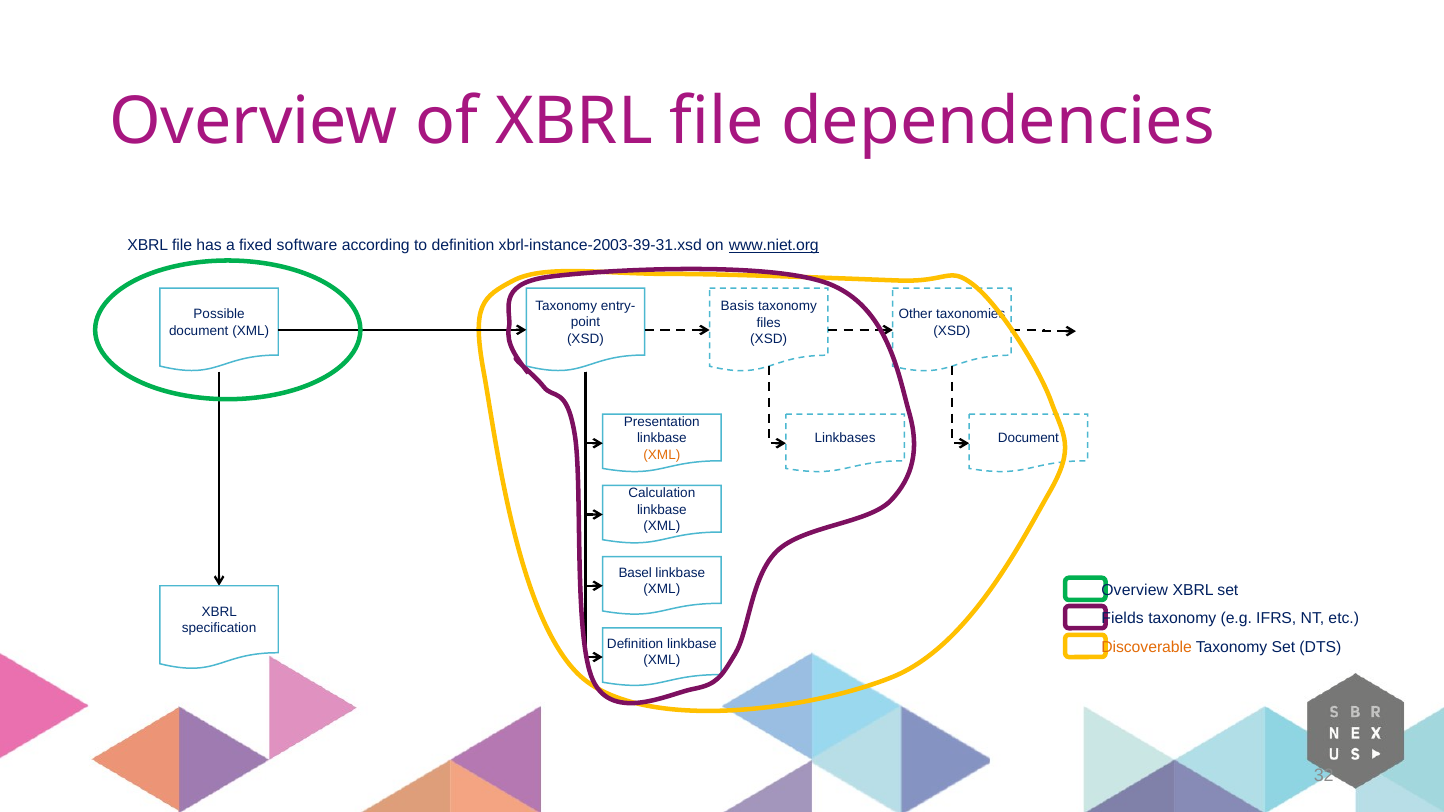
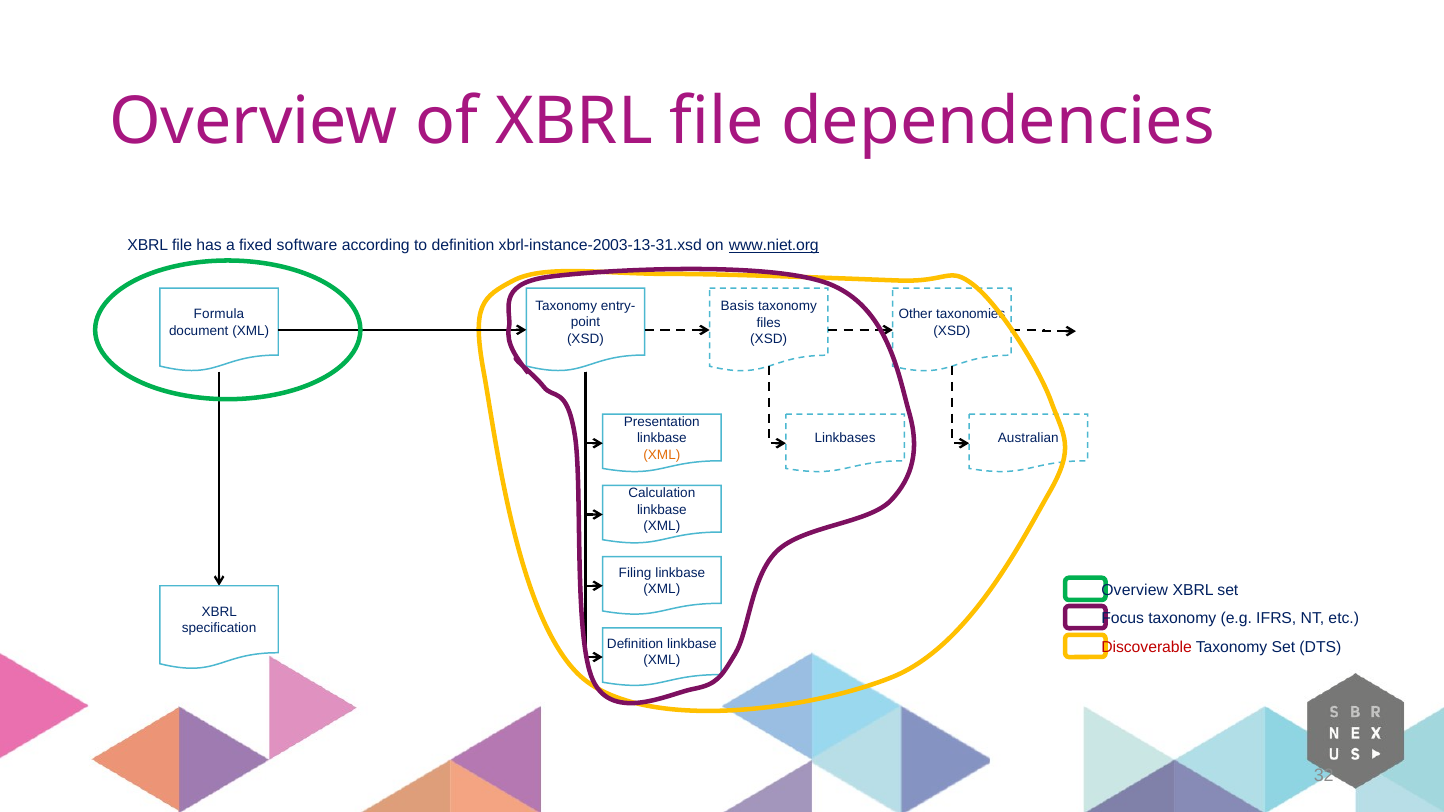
xbrl-instance-2003-39-31.xsd: xbrl-instance-2003-39-31.xsd -> xbrl-instance-2003-13-31.xsd (600, 246)
Possible: Possible -> Formula (219, 314)
Document: Document -> Australian (1028, 439)
Basel: Basel -> Filing (635, 573)
Fields: Fields -> Focus (1123, 618)
Discoverable colour: orange -> red (1147, 647)
